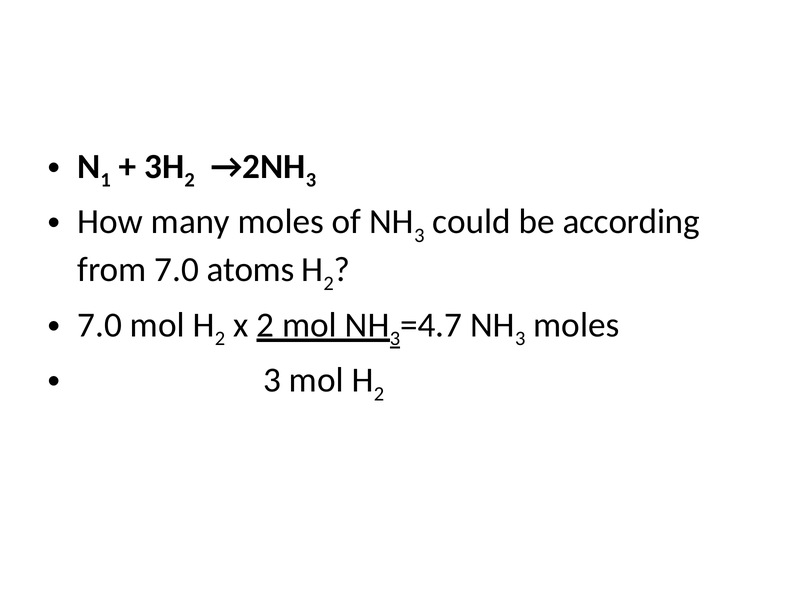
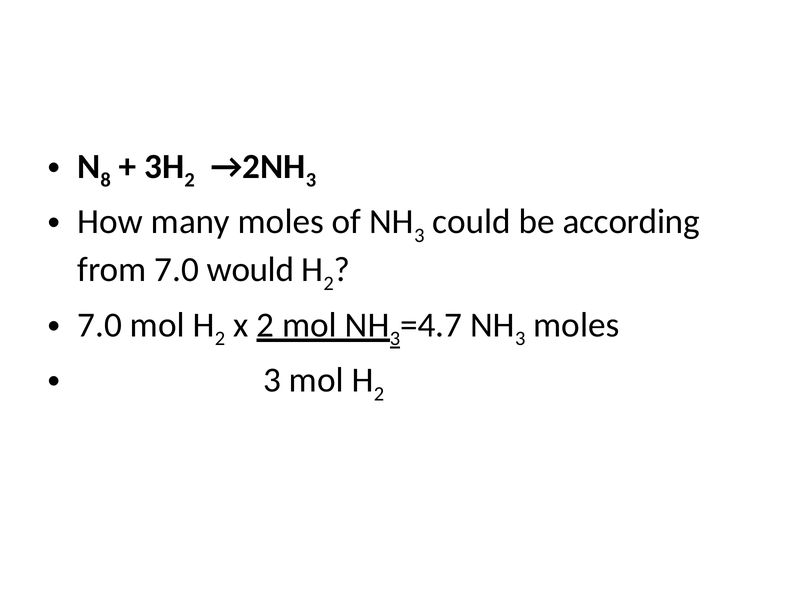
1: 1 -> 8 (106, 180)
atoms: atoms -> would (250, 270)
